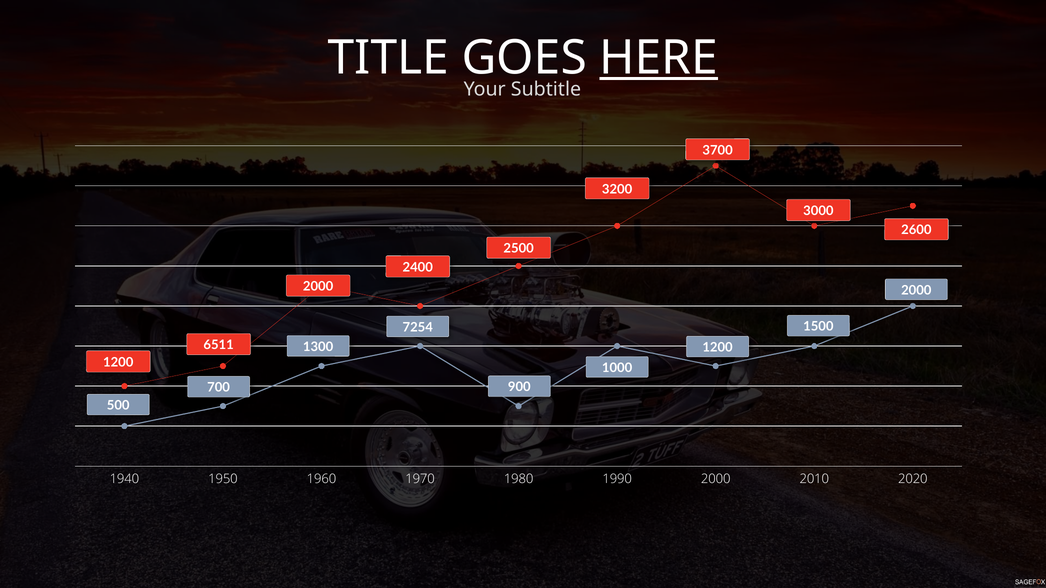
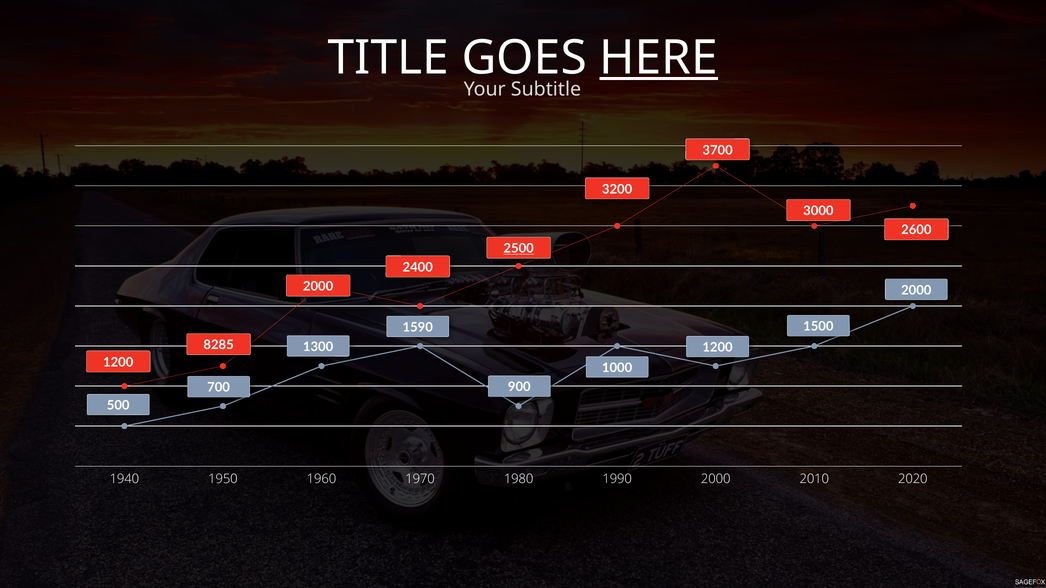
2500 underline: none -> present (519, 249)
7254: 7254 -> 1590 (418, 328)
6511: 6511 -> 8285 (219, 345)
